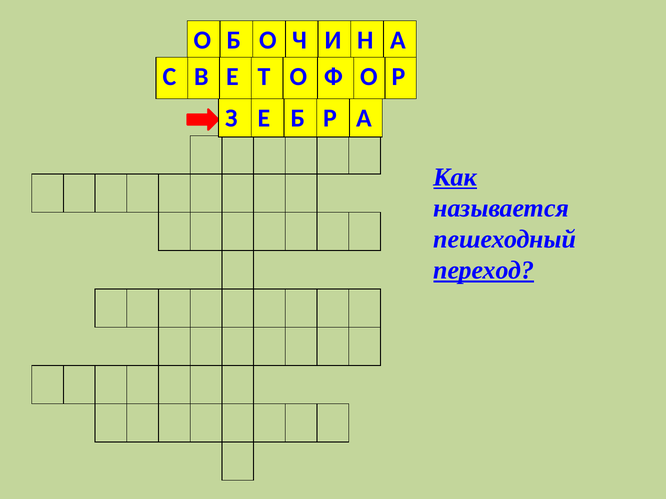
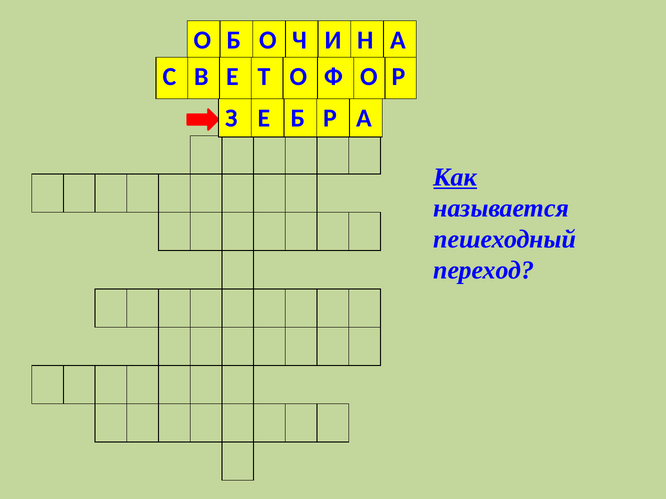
переход underline: present -> none (484, 271)
